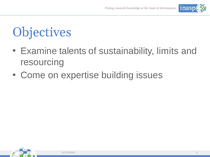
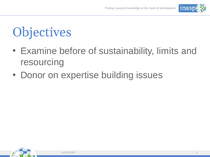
talents: talents -> before (73, 51)
Come: Come -> Donor (33, 75)
